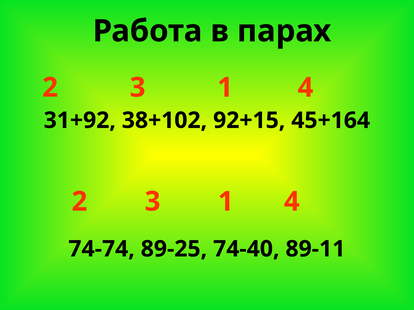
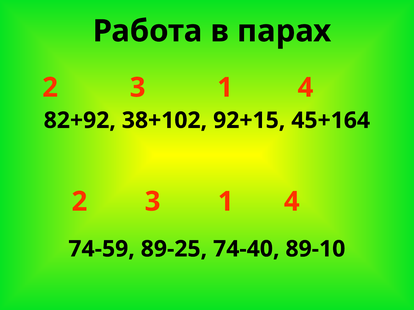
31+92: 31+92 -> 82+92 (80, 121)
74-74: 74-74 -> 74-59 (102, 249)
89-11: 89-11 -> 89-10 (315, 249)
